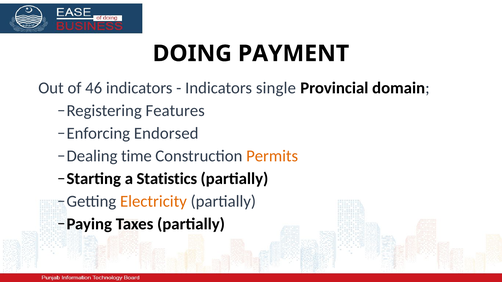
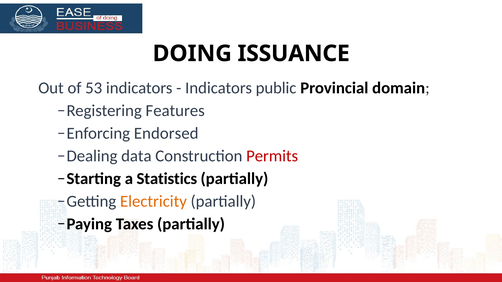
PAYMENT: PAYMENT -> ISSUANCE (294, 54)
46: 46 -> 53 (94, 88)
single: single -> public (276, 88)
time: time -> data (136, 156)
Permits colour: orange -> red (272, 156)
